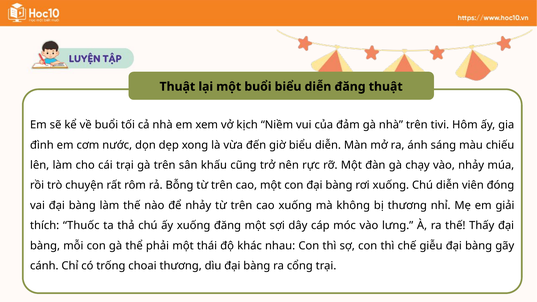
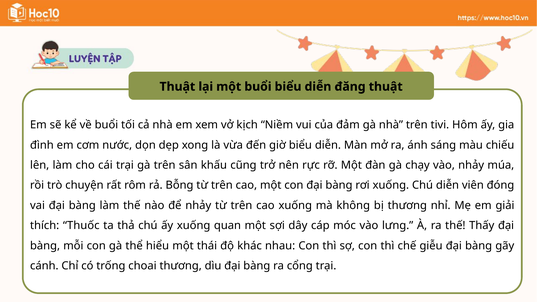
xuống đăng: đăng -> quan (227, 226)
phải: phải -> hiểu (158, 246)
